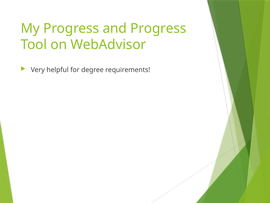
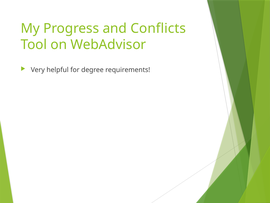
and Progress: Progress -> Conflicts (158, 28)
